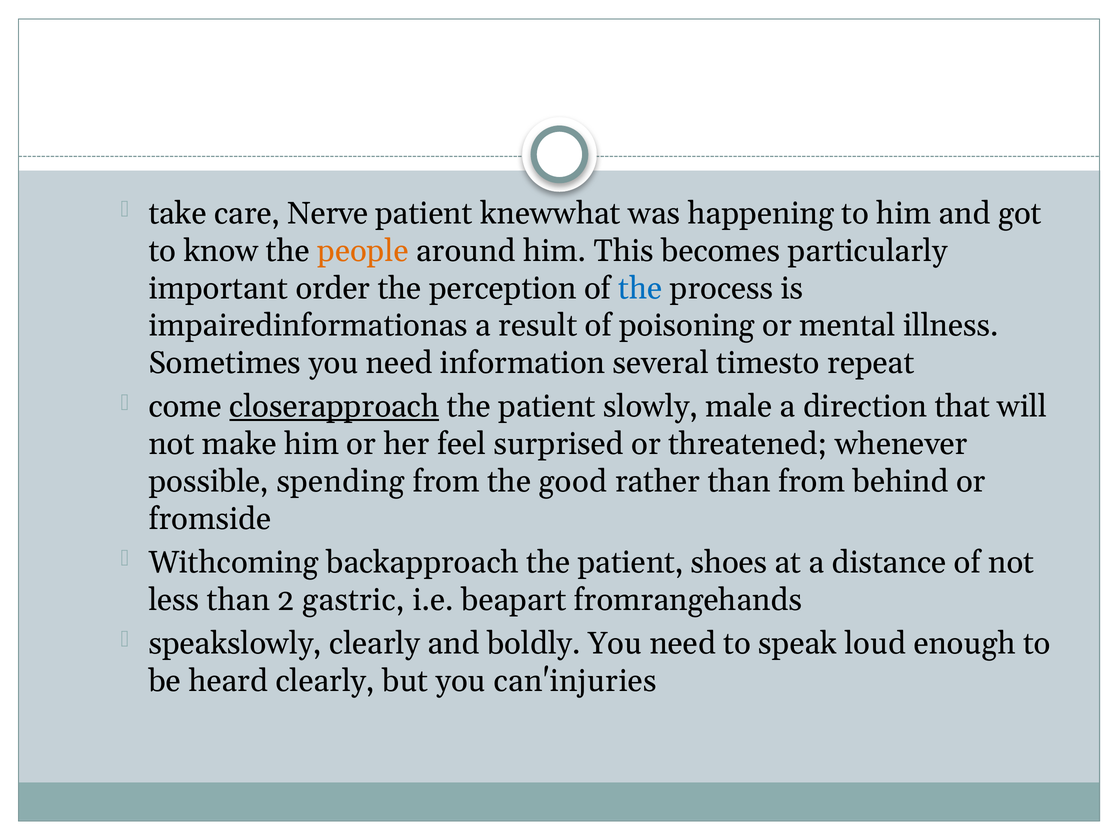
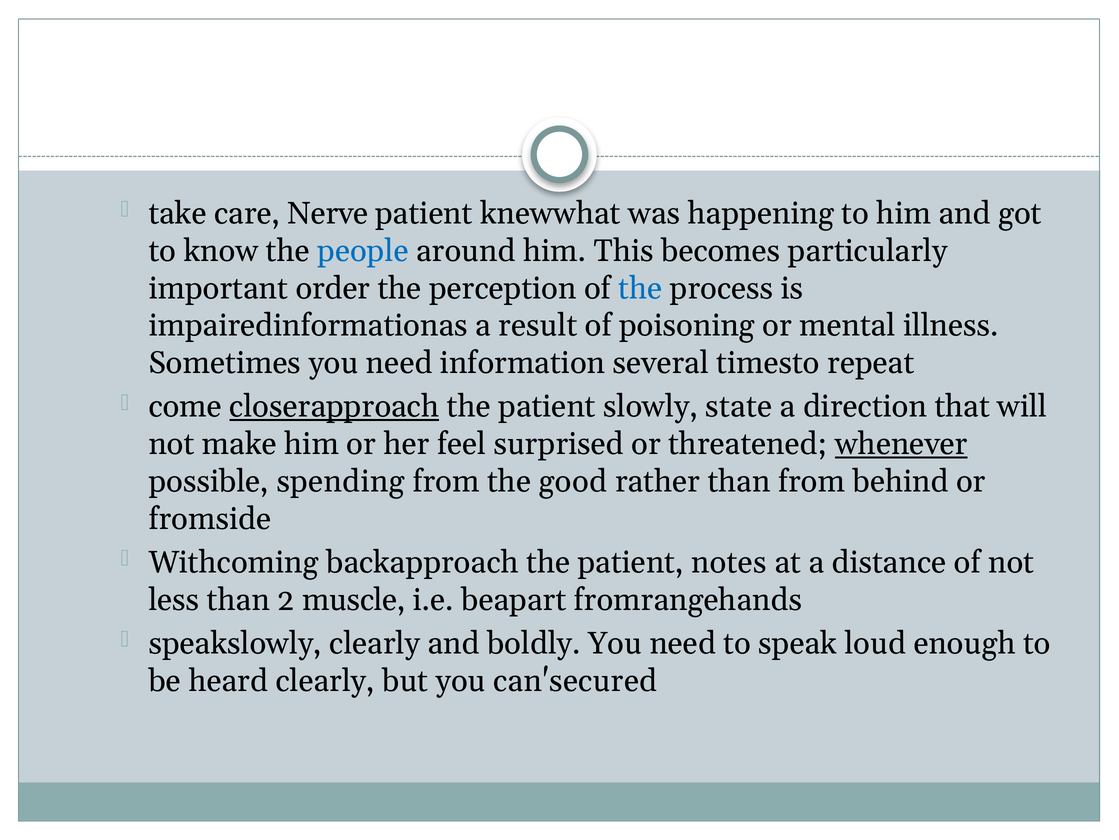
people colour: orange -> blue (363, 251)
male: male -> state (739, 406)
whenever underline: none -> present (901, 444)
shoes: shoes -> notes (729, 562)
gastric: gastric -> muscle (354, 599)
can'injuries: can'injuries -> can'secured (575, 680)
